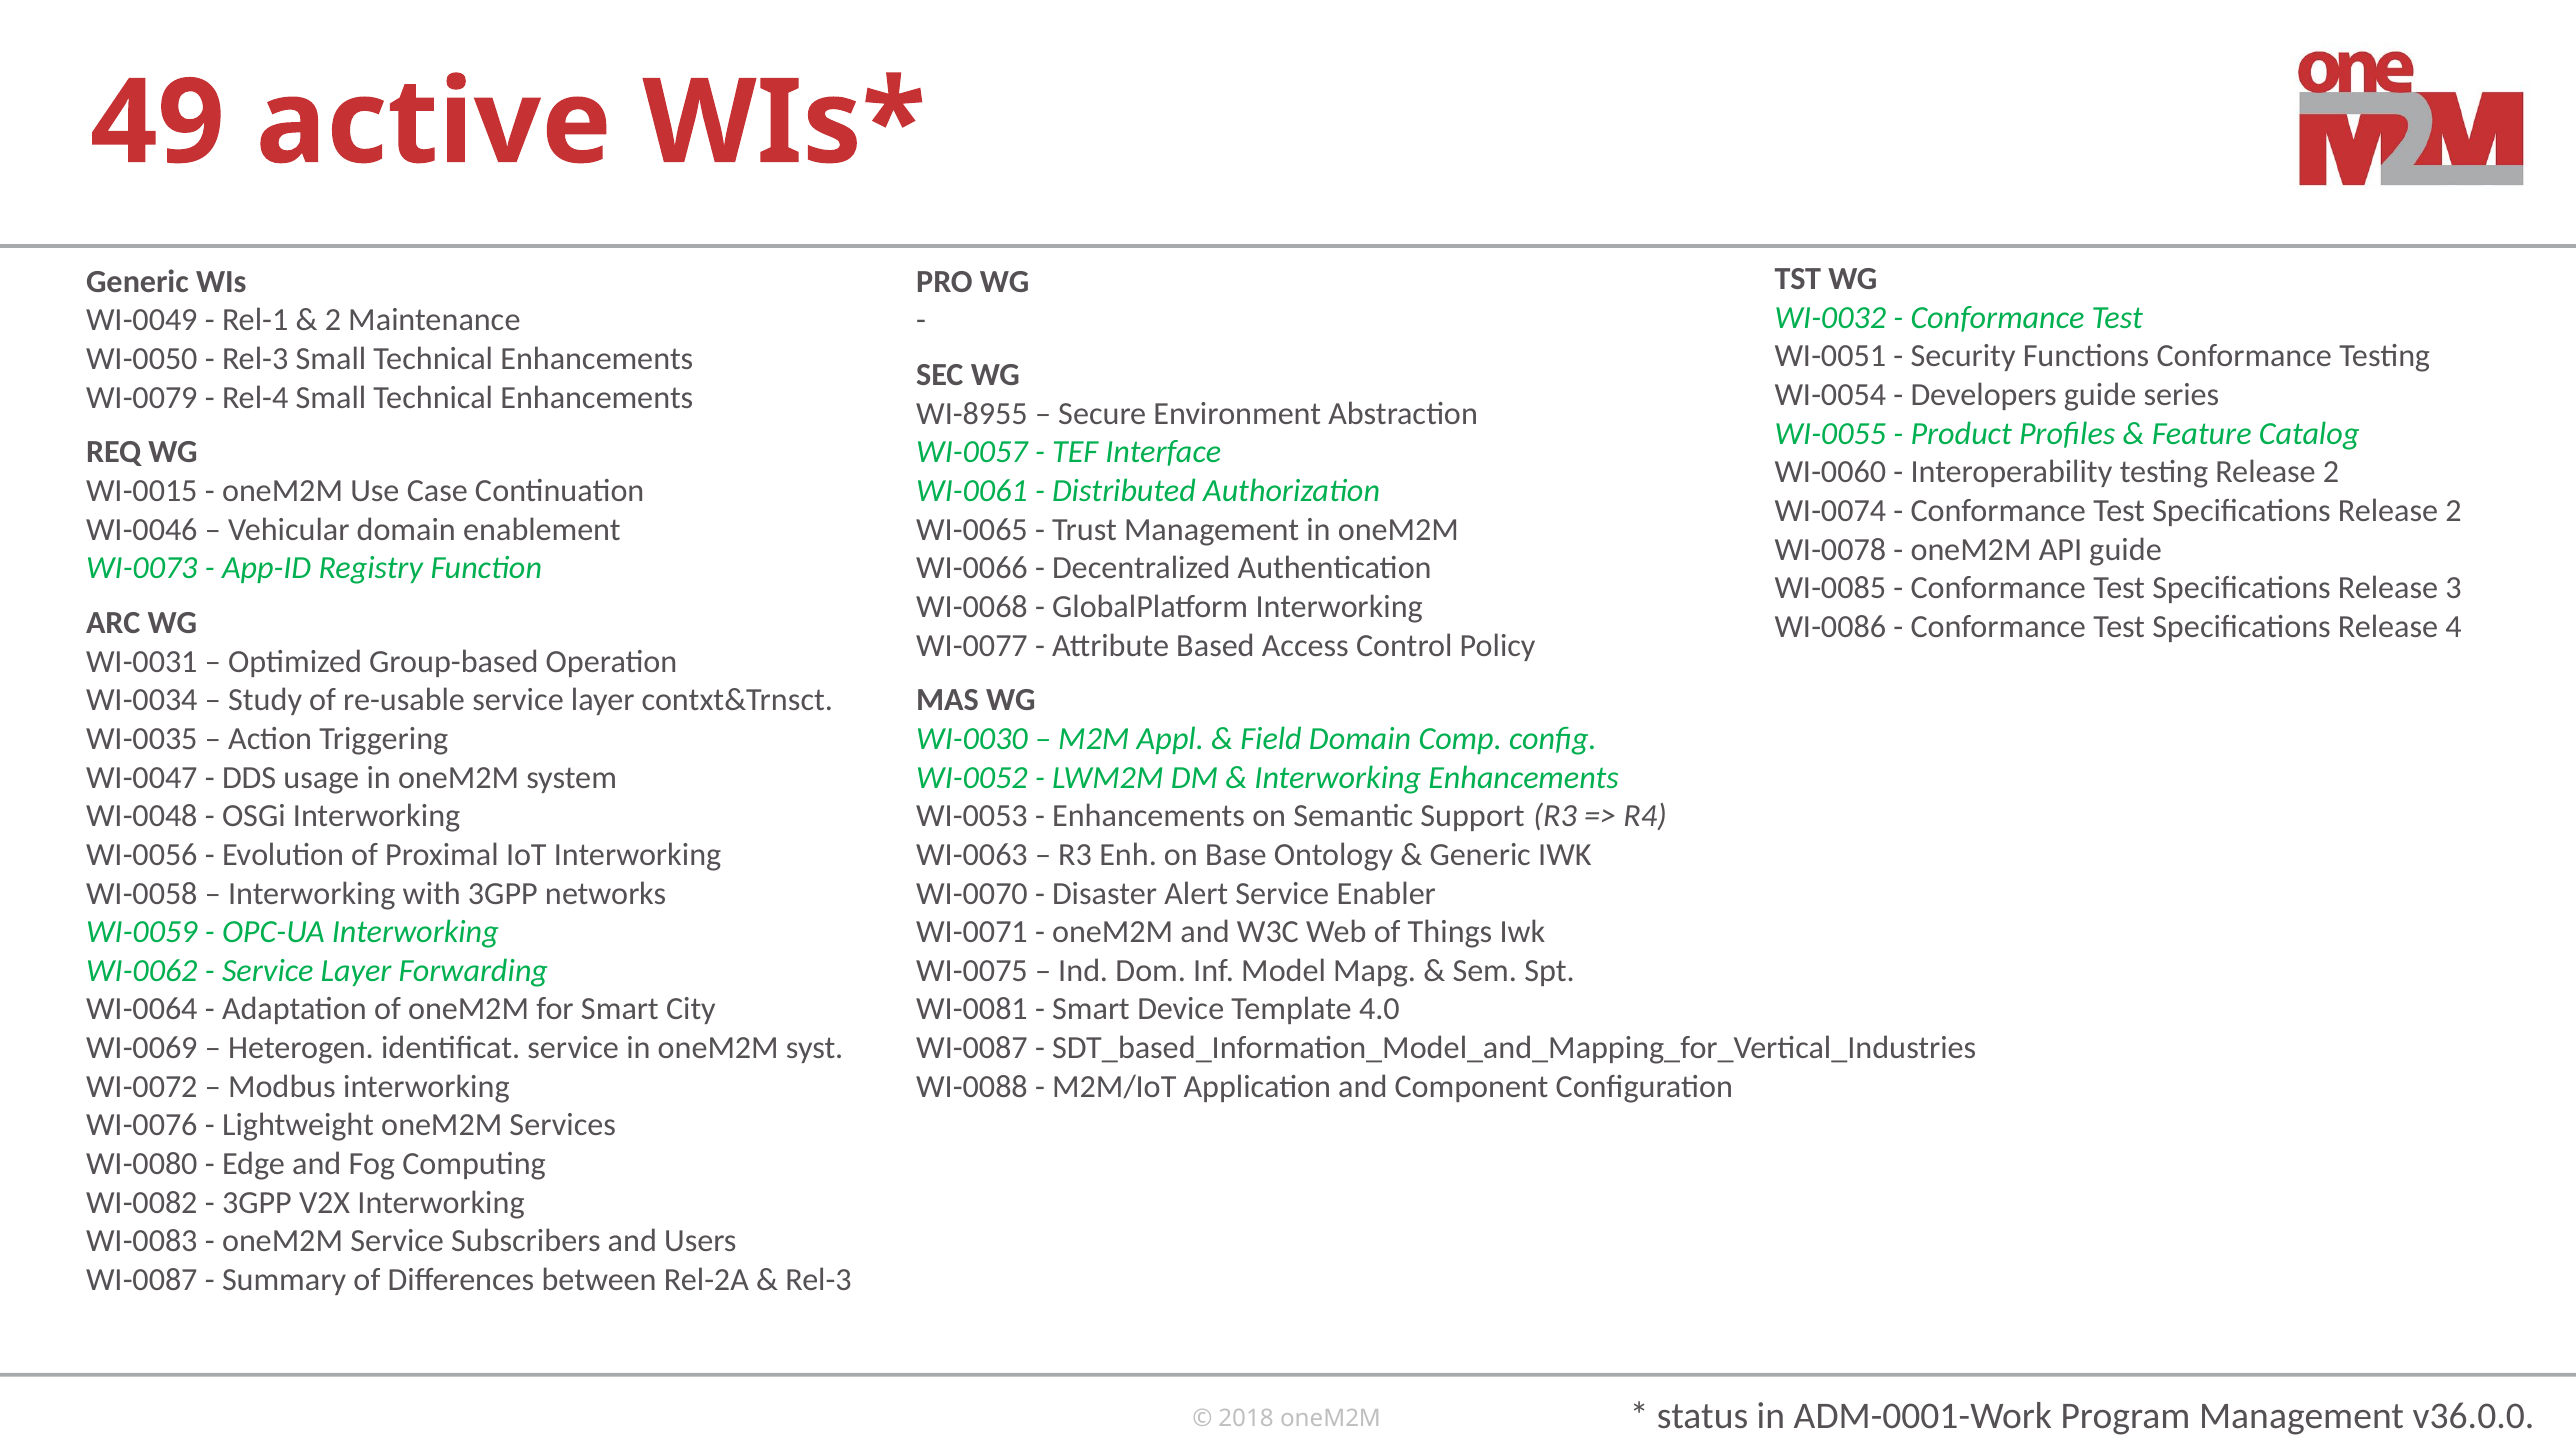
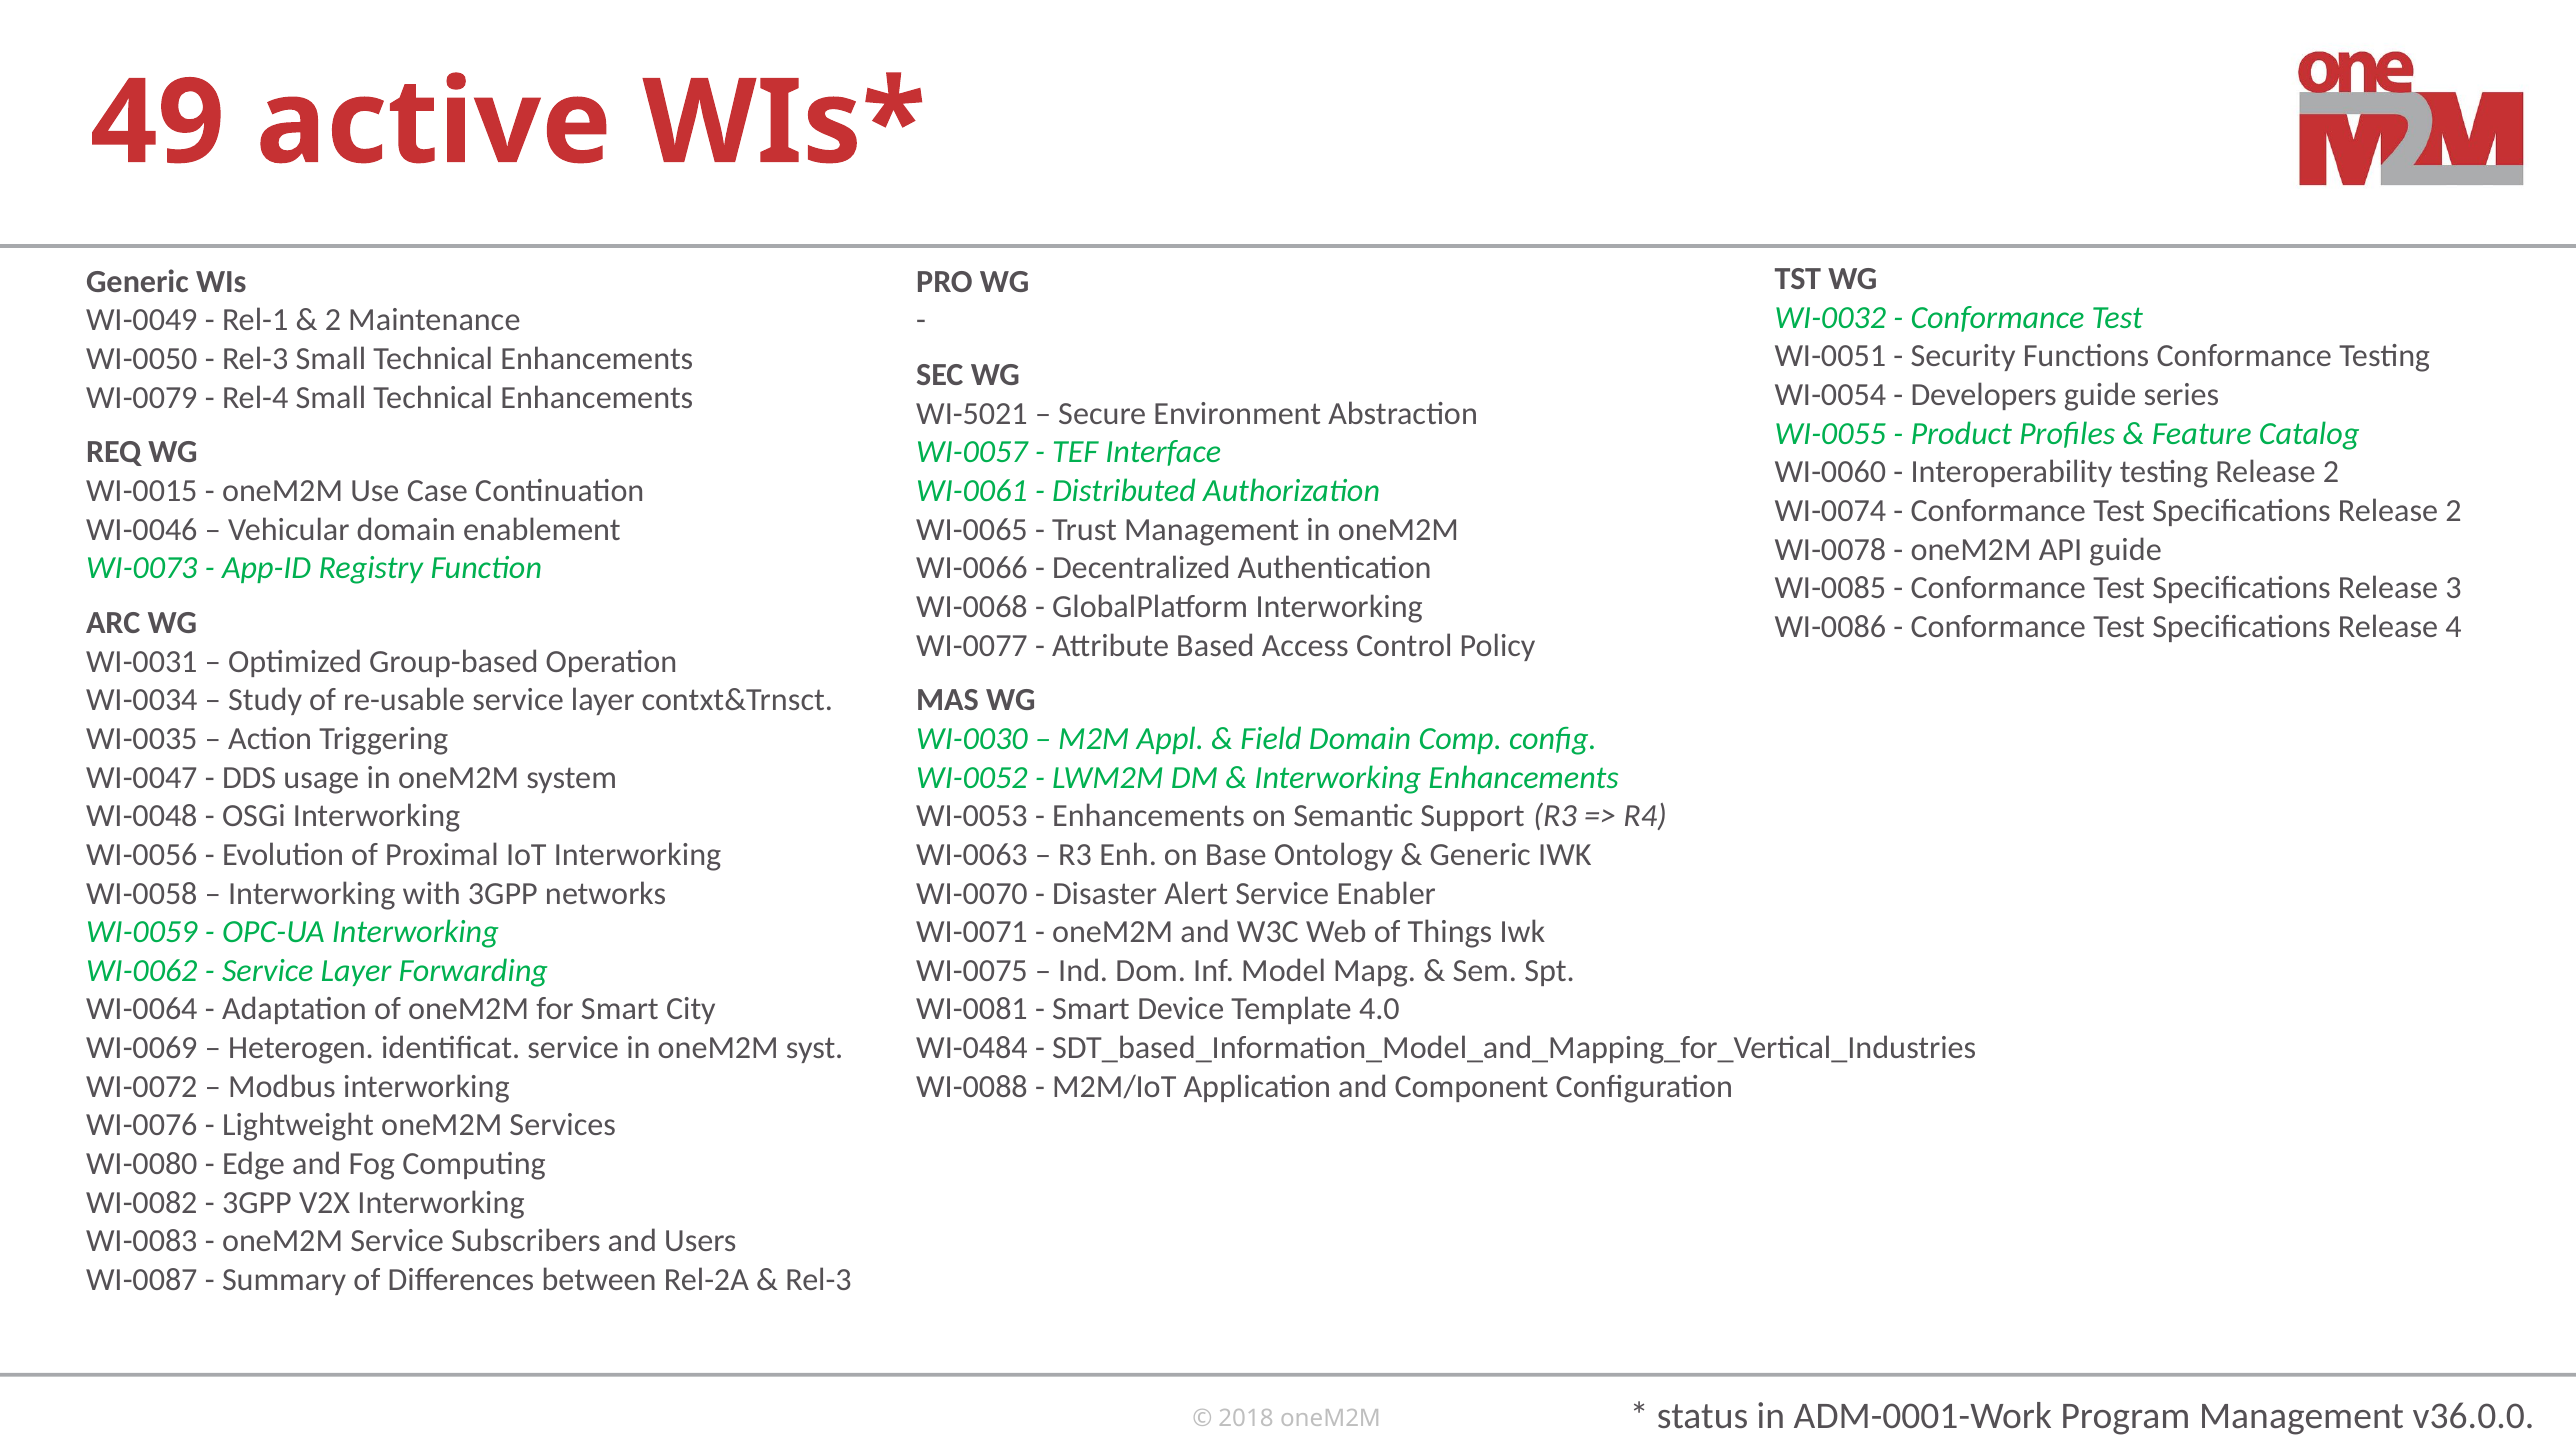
WI-8955: WI-8955 -> WI-5021 (972, 414)
WI-0087: WI-0087 -> WI-0484 (972, 1048)
